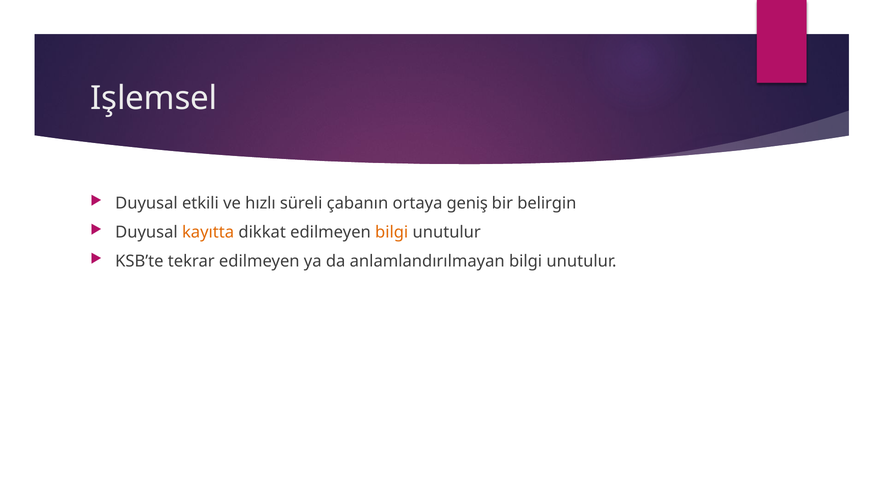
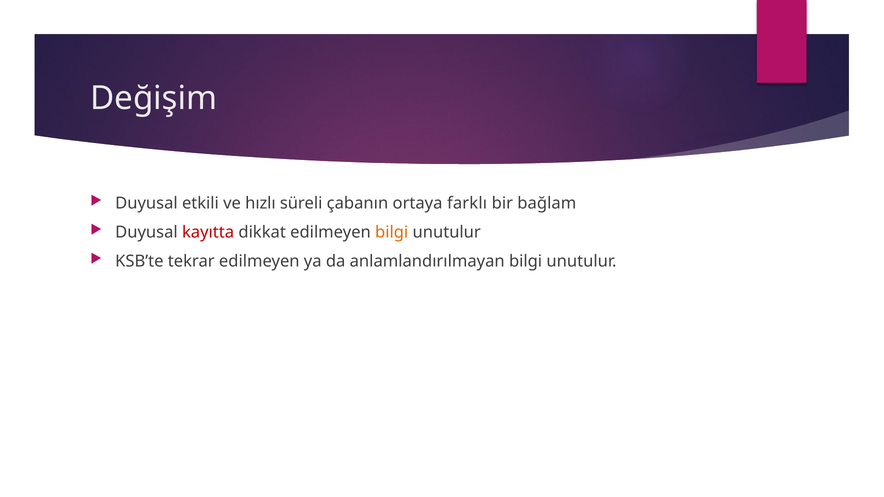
Işlemsel: Işlemsel -> Değişim (154, 99)
geniş: geniş -> farklı (467, 203)
belirgin: belirgin -> bağlam (547, 203)
kayıtta colour: orange -> red (208, 232)
